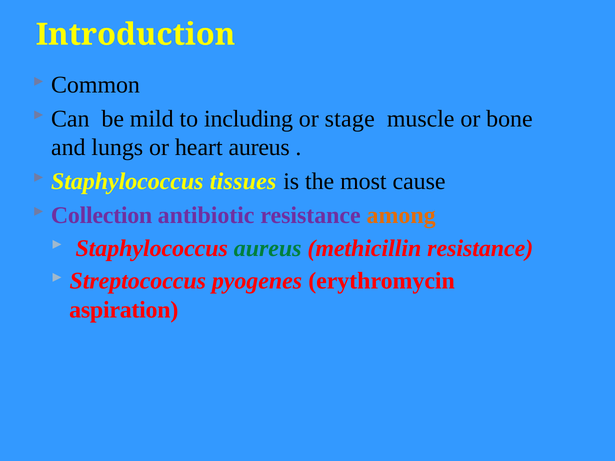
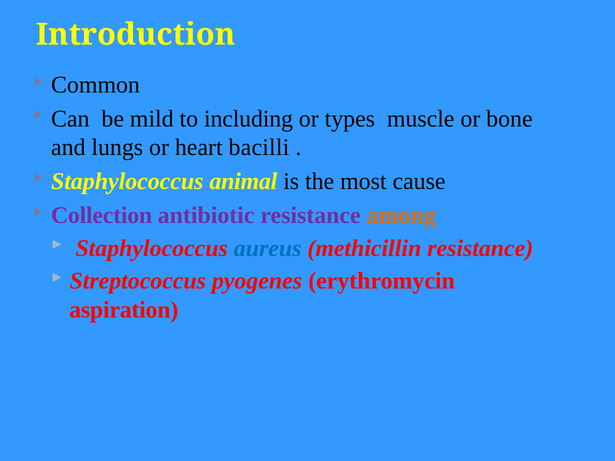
stage: stage -> types (350, 119)
heart aureus: aureus -> bacilli (259, 148)
tissues: tissues -> animal (243, 181)
aureus colour: green -> blue (268, 248)
